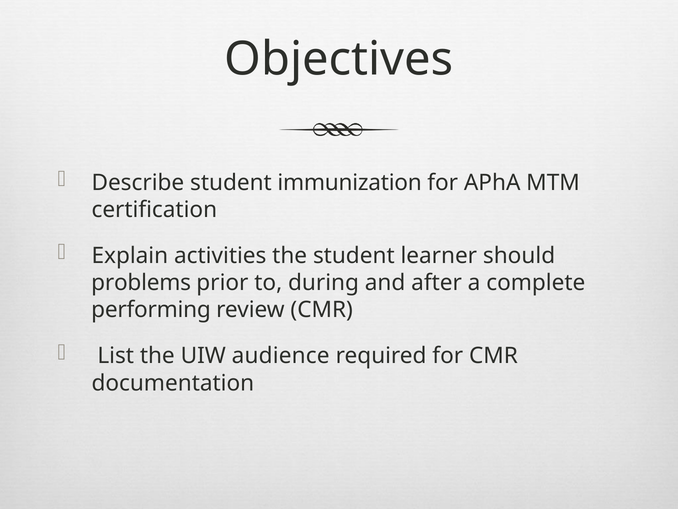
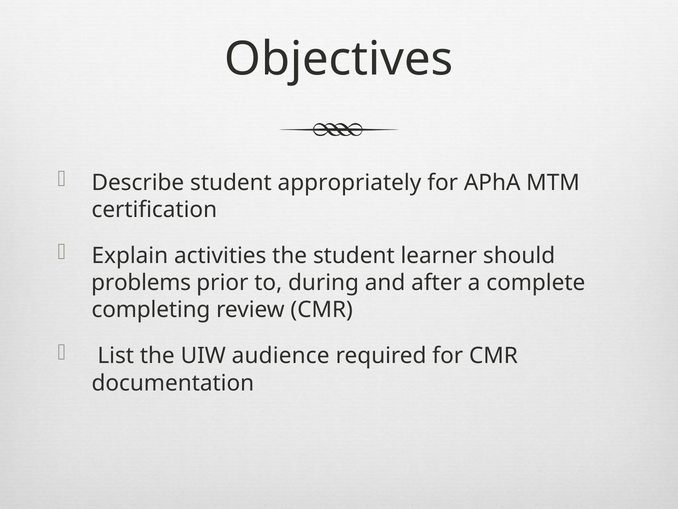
immunization: immunization -> appropriately (349, 182)
performing: performing -> completing (151, 310)
